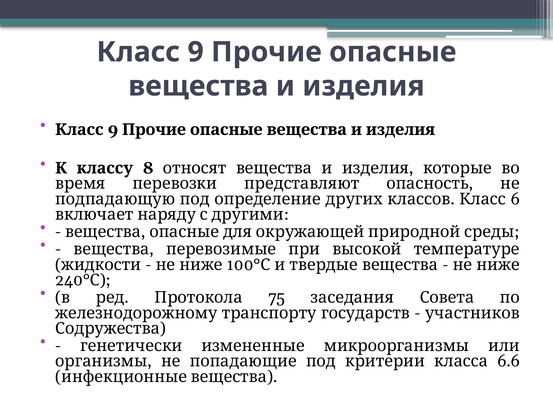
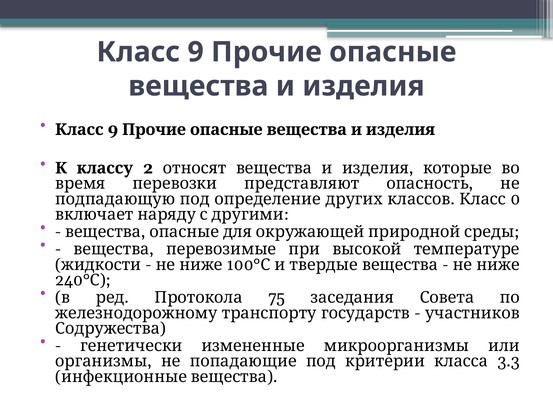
8: 8 -> 2 (148, 168)
6: 6 -> 0 (515, 199)
6.6: 6.6 -> 3.3 (509, 361)
